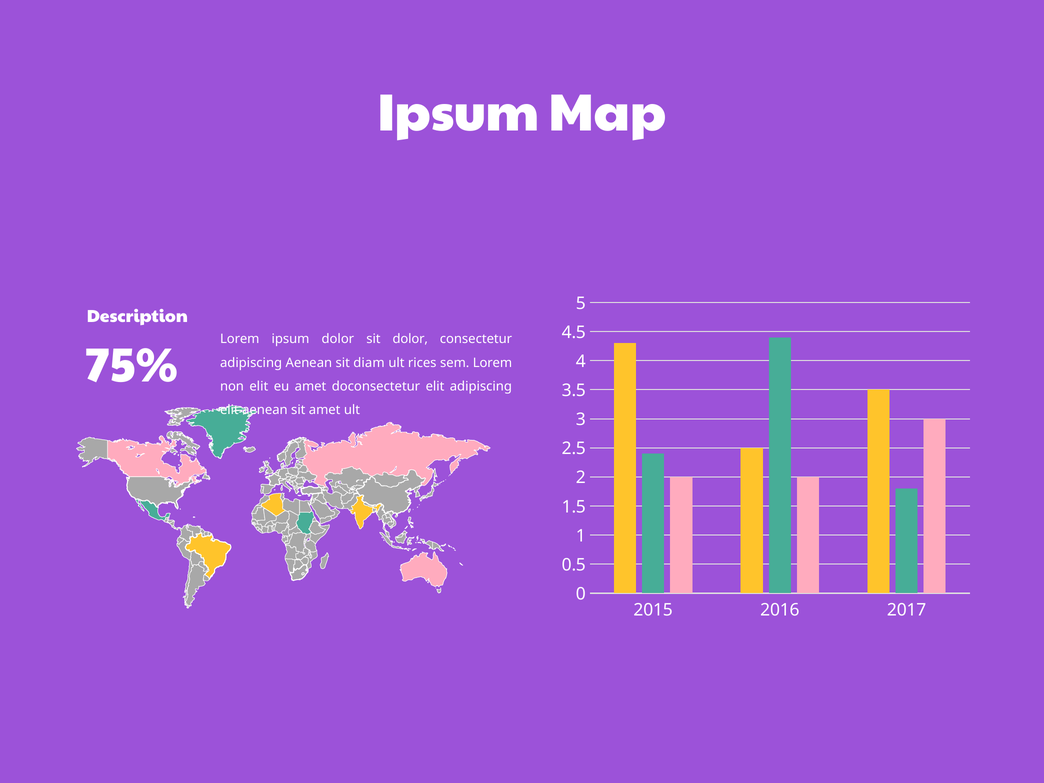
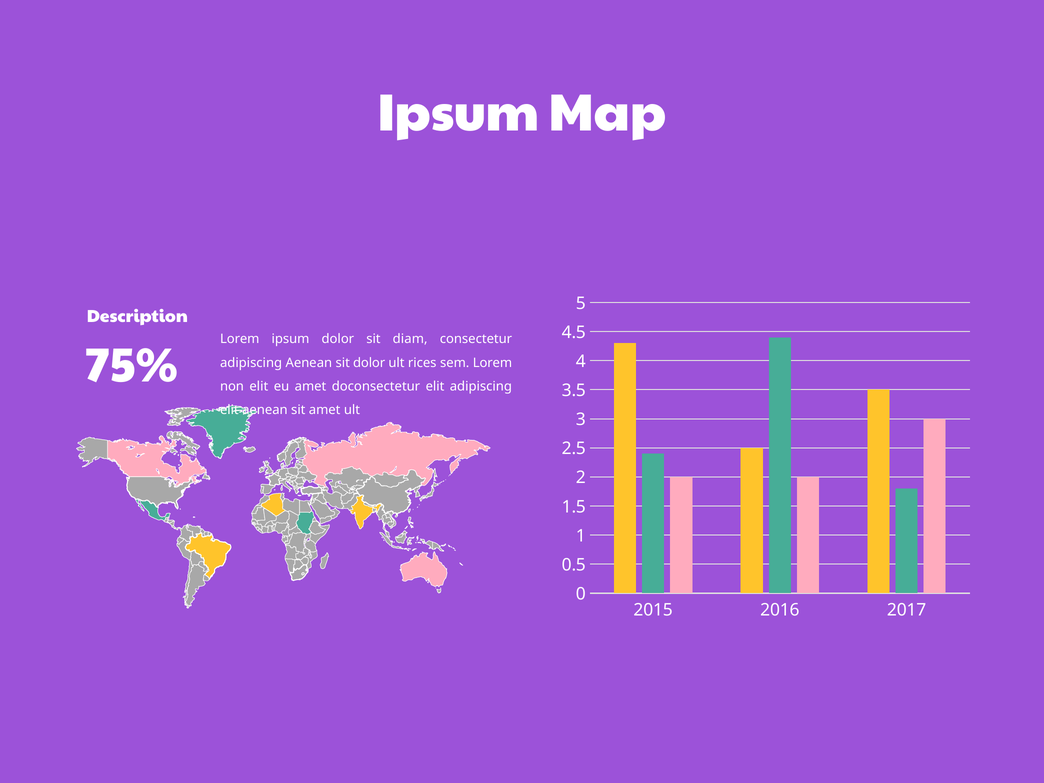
sit dolor: dolor -> diam (410, 339)
sit diam: diam -> dolor (369, 363)
